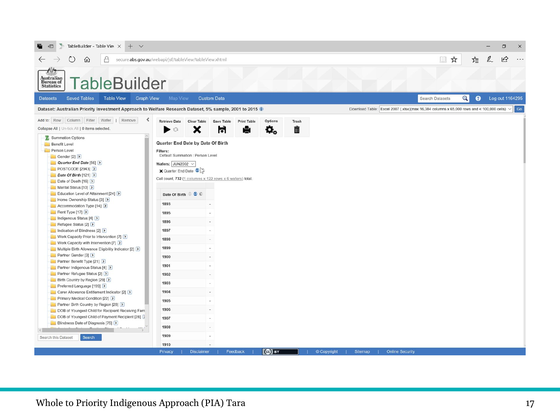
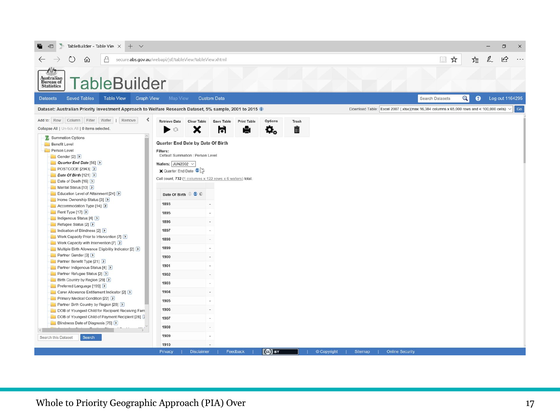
Indigenous: Indigenous -> Geographic (133, 403)
Tara: Tara -> Over (236, 403)
